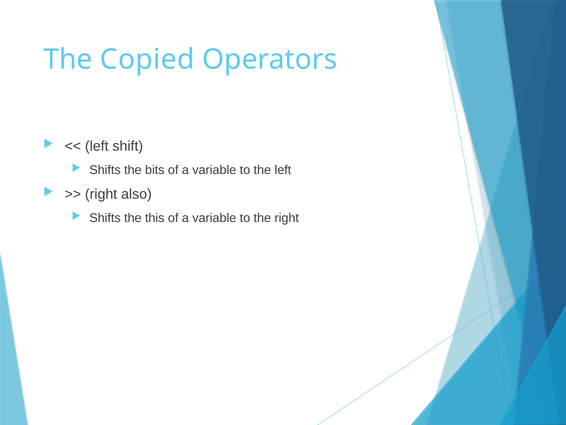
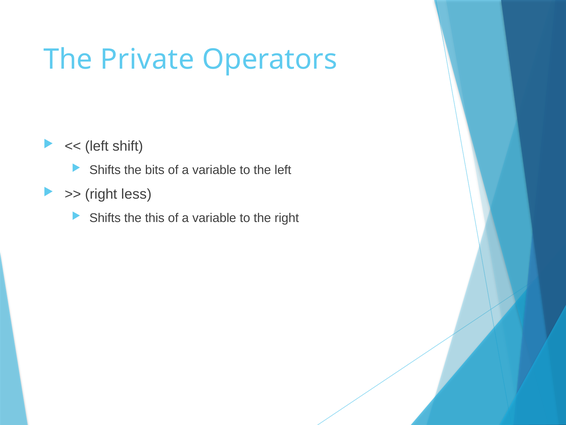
Copied: Copied -> Private (147, 60)
also: also -> less (136, 194)
